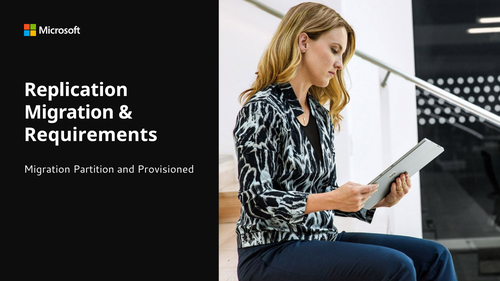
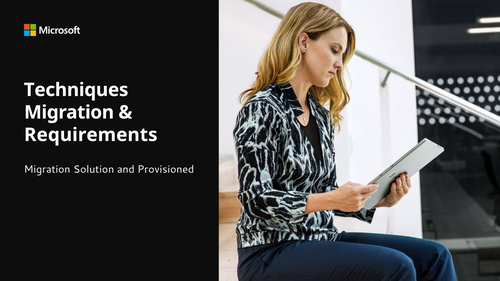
Replication: Replication -> Techniques (76, 90)
Partition: Partition -> Solution (94, 169)
